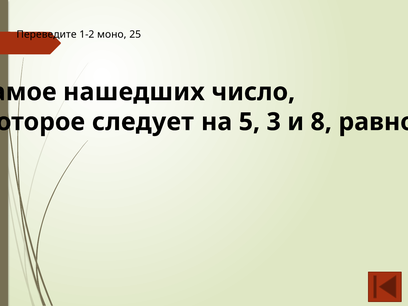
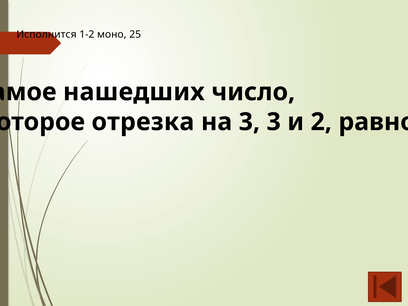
Переведите: Переведите -> Исполнится (46, 34)
следует: следует -> отрезка (143, 122)
на 5: 5 -> 3 (249, 122)
8: 8 -> 2 (321, 122)
